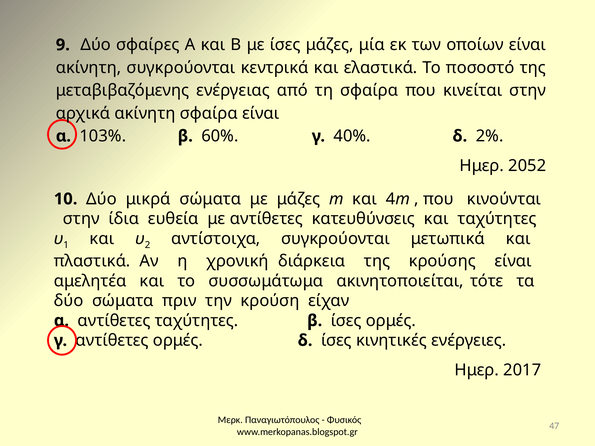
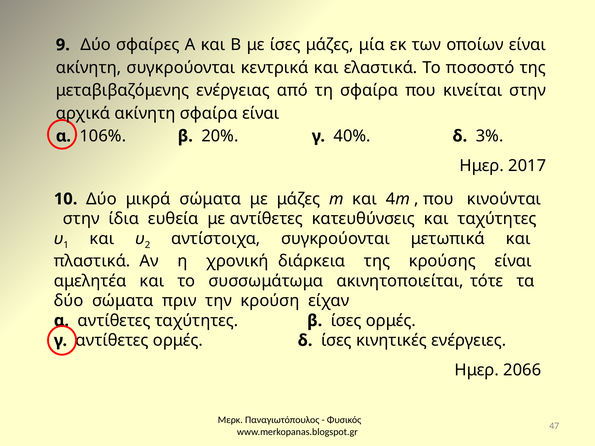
103%: 103% -> 106% (103, 136)
60%: 60% -> 20% (220, 136)
2%: 2% -> 3% (490, 136)
2052: 2052 -> 2017 (527, 166)
2017: 2017 -> 2066 (522, 370)
